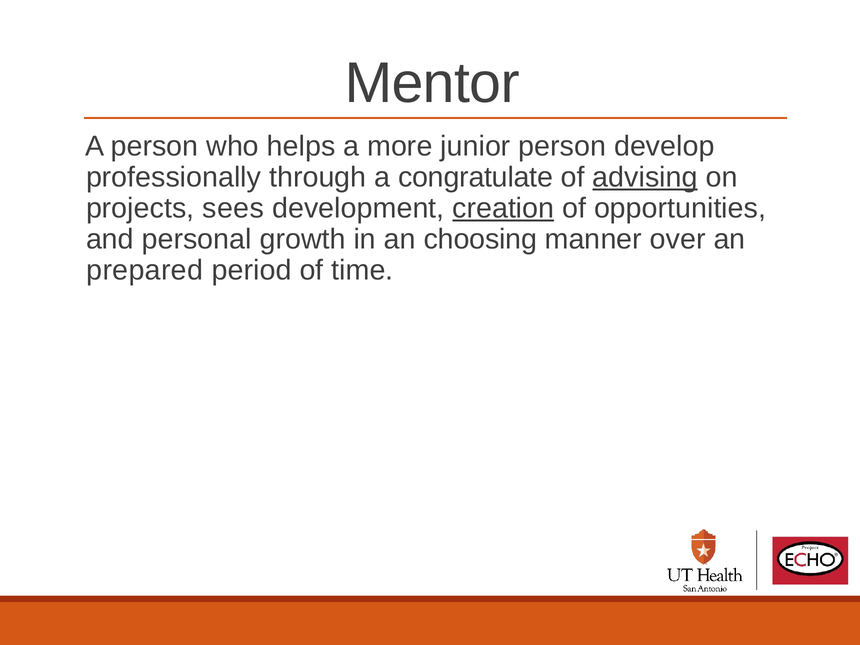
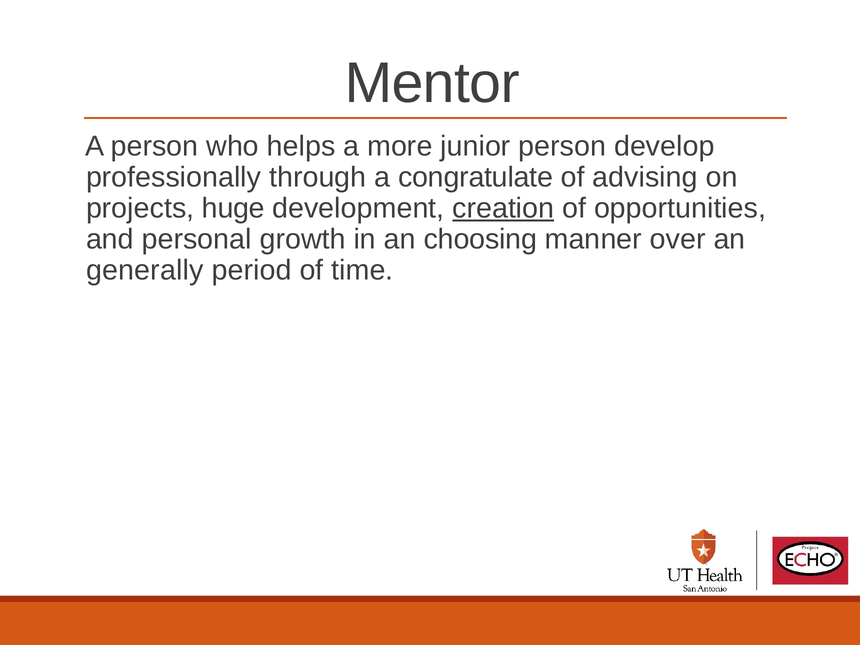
advising underline: present -> none (645, 177)
sees: sees -> huge (233, 208)
prepared: prepared -> generally (145, 270)
